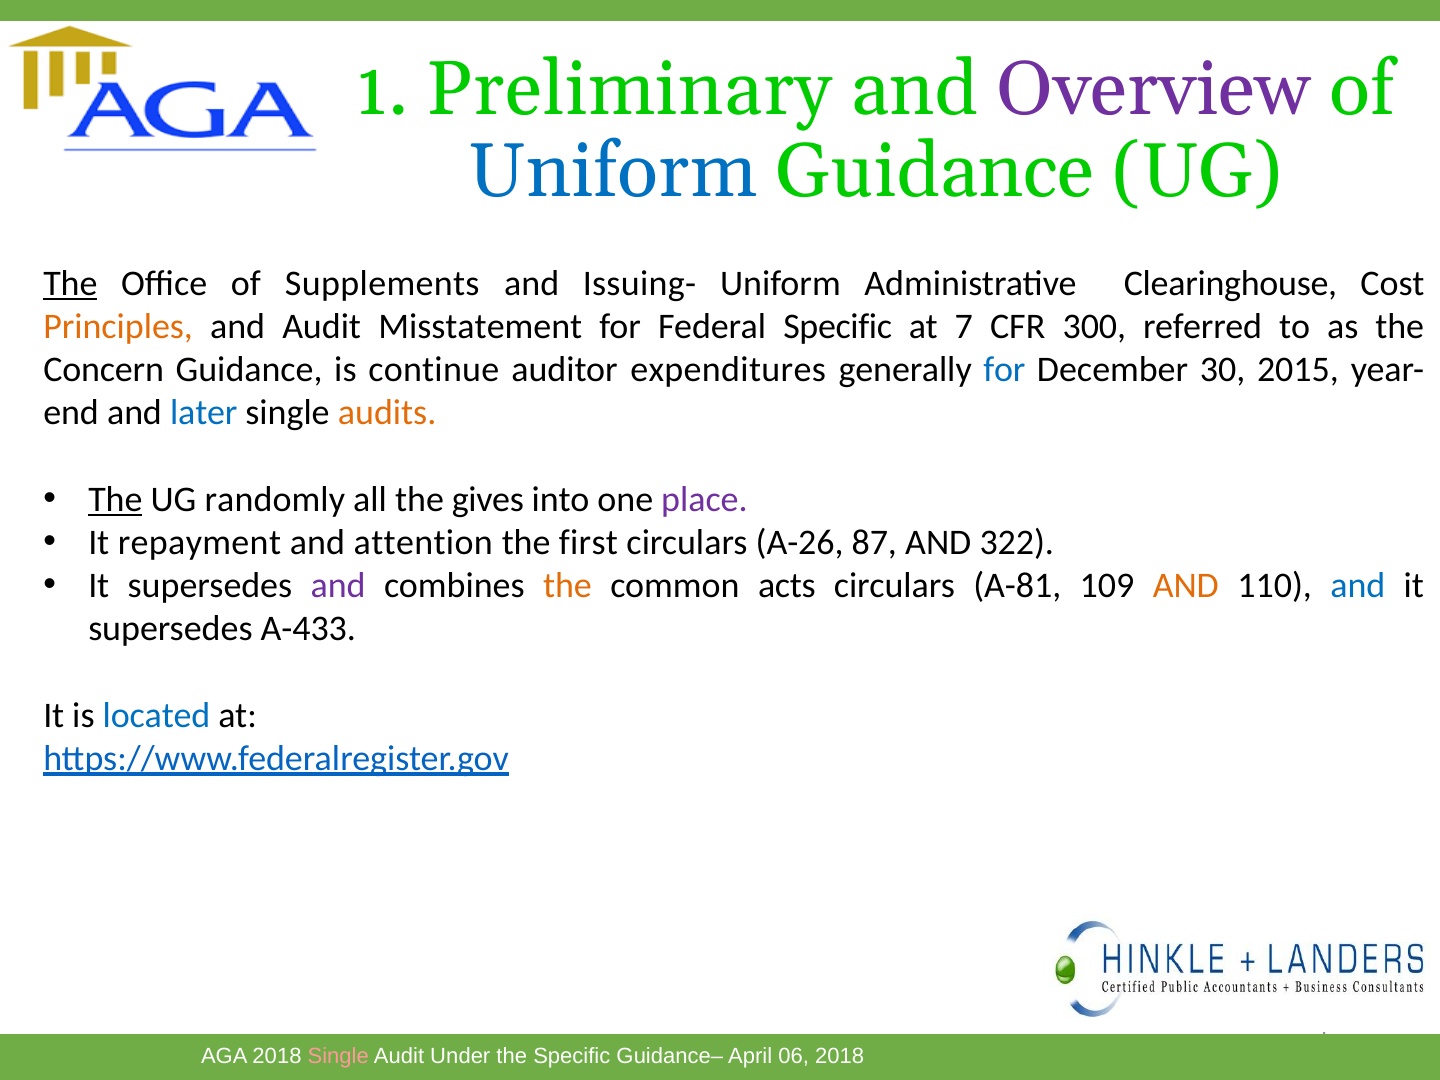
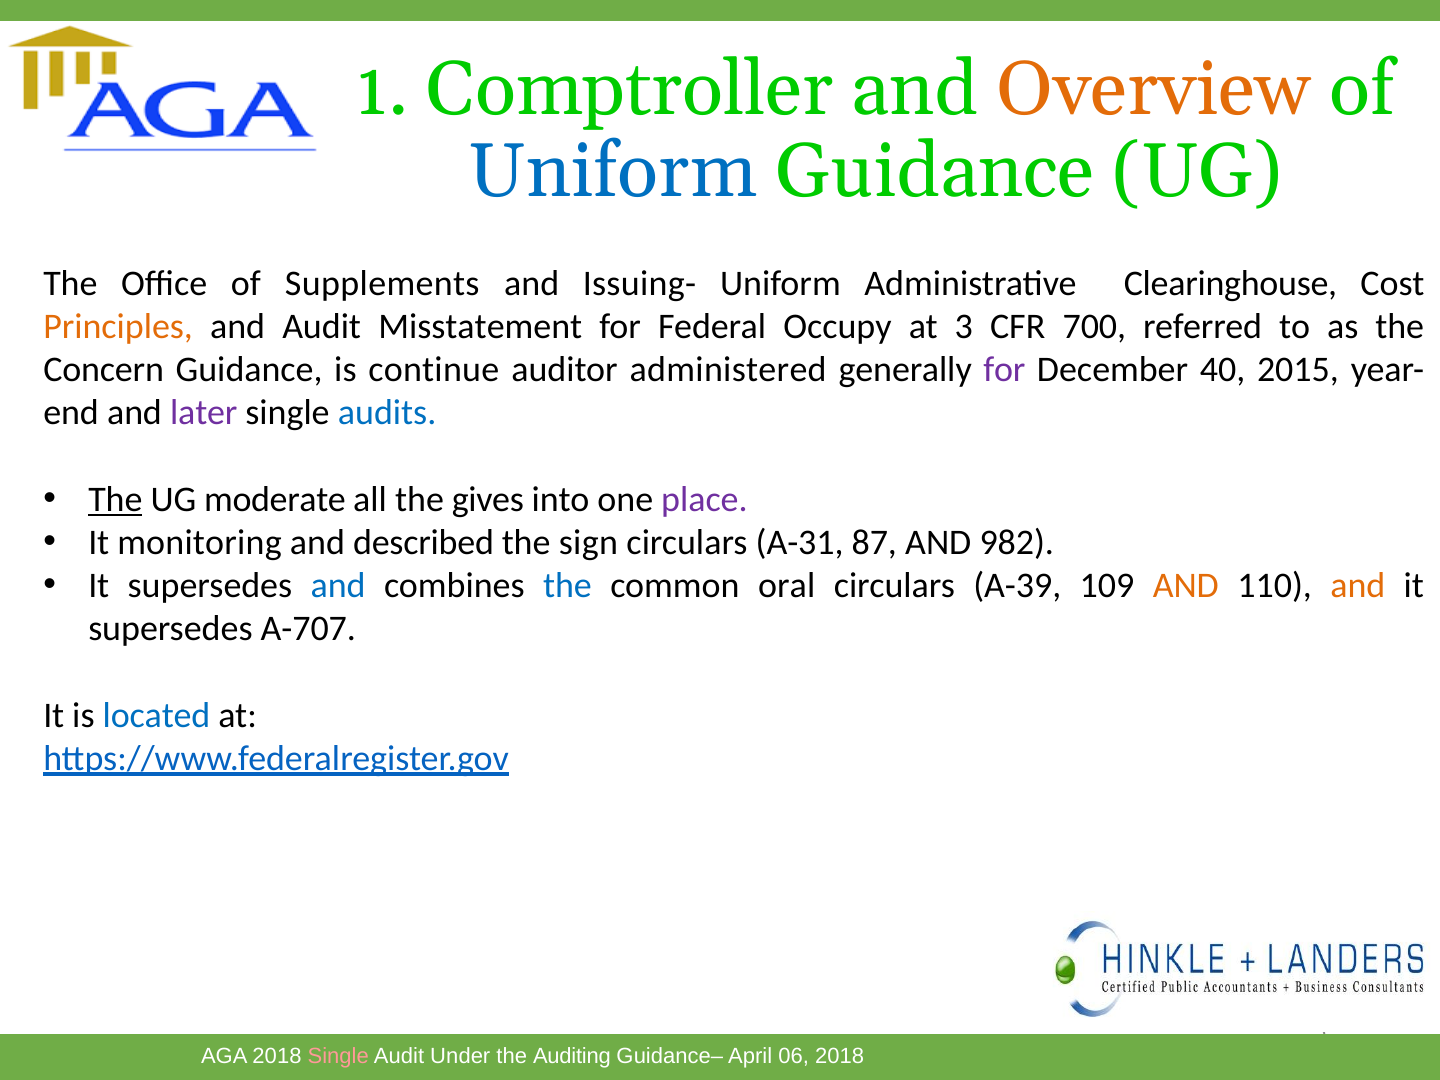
Preliminary: Preliminary -> Comptroller (630, 90)
Overview colour: purple -> orange (1154, 90)
The underline: present -> none (70, 283)
Federal Specific: Specific -> Occupy (837, 326)
7: 7 -> 3 (964, 326)
300: 300 -> 700 (1094, 326)
expenditures: expenditures -> administered (728, 370)
for colour: blue -> purple (1004, 370)
30: 30 -> 40 (1223, 370)
later colour: blue -> purple (204, 413)
audits colour: orange -> blue (387, 413)
randomly: randomly -> moderate (275, 499)
repayment: repayment -> monitoring (199, 542)
attention: attention -> described (424, 542)
first: first -> sign (588, 542)
A-26: A-26 -> A-31 (800, 542)
322: 322 -> 982 (1017, 542)
and colour: purple -> blue (338, 586)
the colour: orange -> blue (567, 586)
acts: acts -> oral (787, 586)
A-81: A-81 -> A-39 (1017, 586)
and colour: blue -> orange (1358, 586)
A-433: A-433 -> A-707 (308, 629)
the Specific: Specific -> Auditing (572, 1056)
